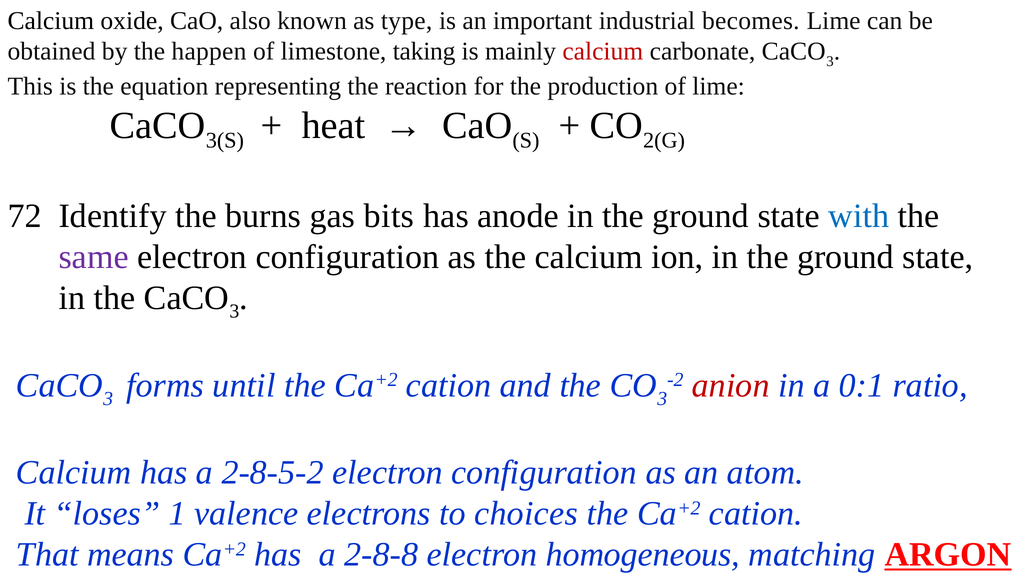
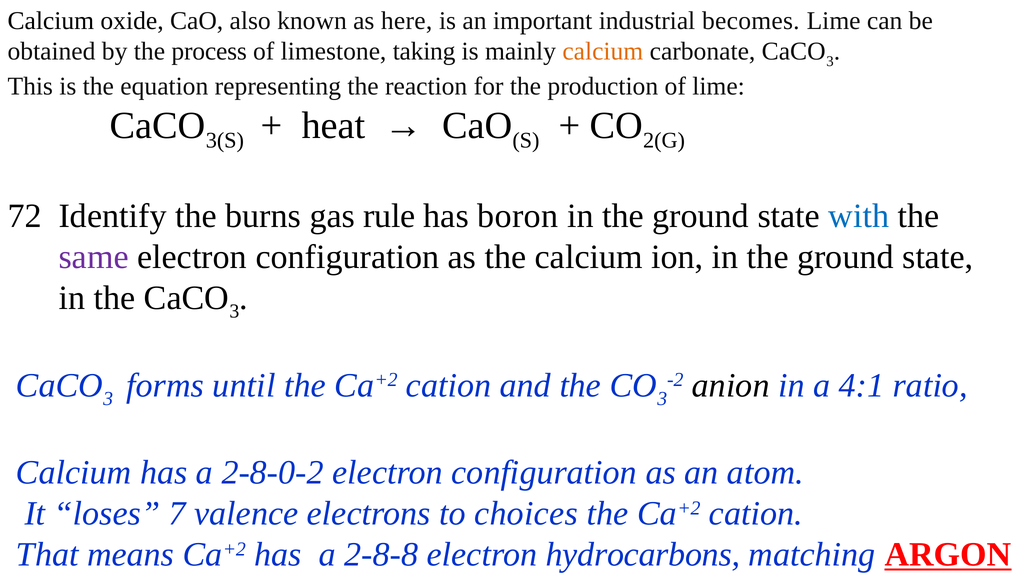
type: type -> here (407, 21)
happen: happen -> process (209, 52)
calcium colour: red -> orange (603, 52)
bits: bits -> rule (389, 216)
anode: anode -> boron (518, 216)
anion colour: red -> black (731, 386)
0:1: 0:1 -> 4:1 (862, 386)
2-8-5-2: 2-8-5-2 -> 2-8-0-2 (273, 473)
1: 1 -> 7 (177, 514)
homogeneous: homogeneous -> hydrocarbons (643, 555)
